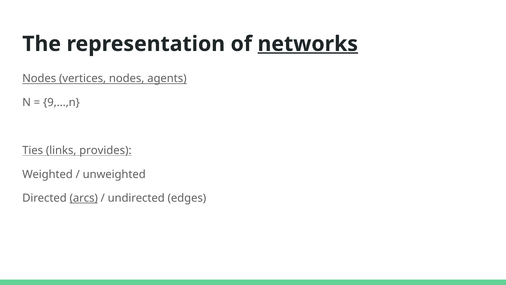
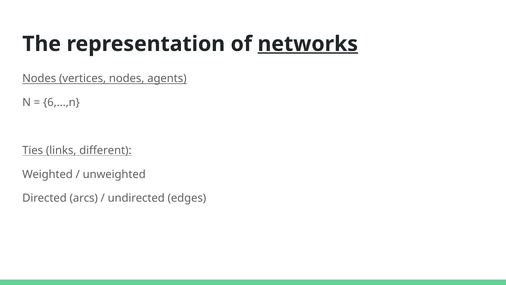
9,...,n: 9,...,n -> 6,...,n (61, 102)
provides: provides -> different (105, 150)
arcs underline: present -> none (84, 198)
